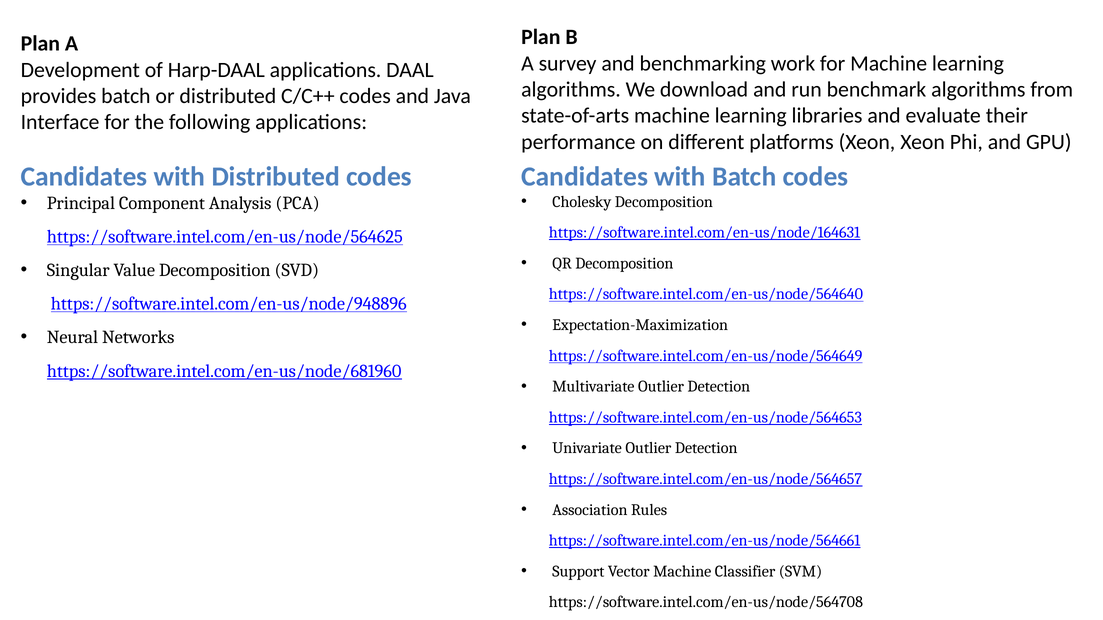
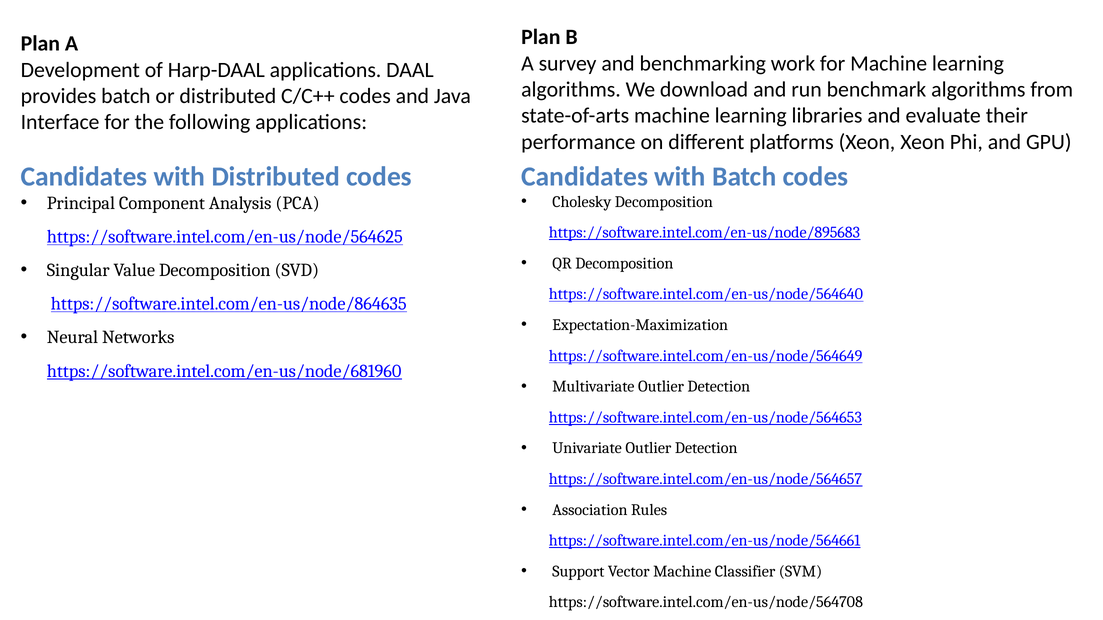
https://software.intel.com/en-us/node/164631: https://software.intel.com/en-us/node/164631 -> https://software.intel.com/en-us/node/895683 (704, 233)
https://software.intel.com/en-us/node/948896: https://software.intel.com/en-us/node/948896 -> https://software.intel.com/en-us/node/864635 (229, 304)
